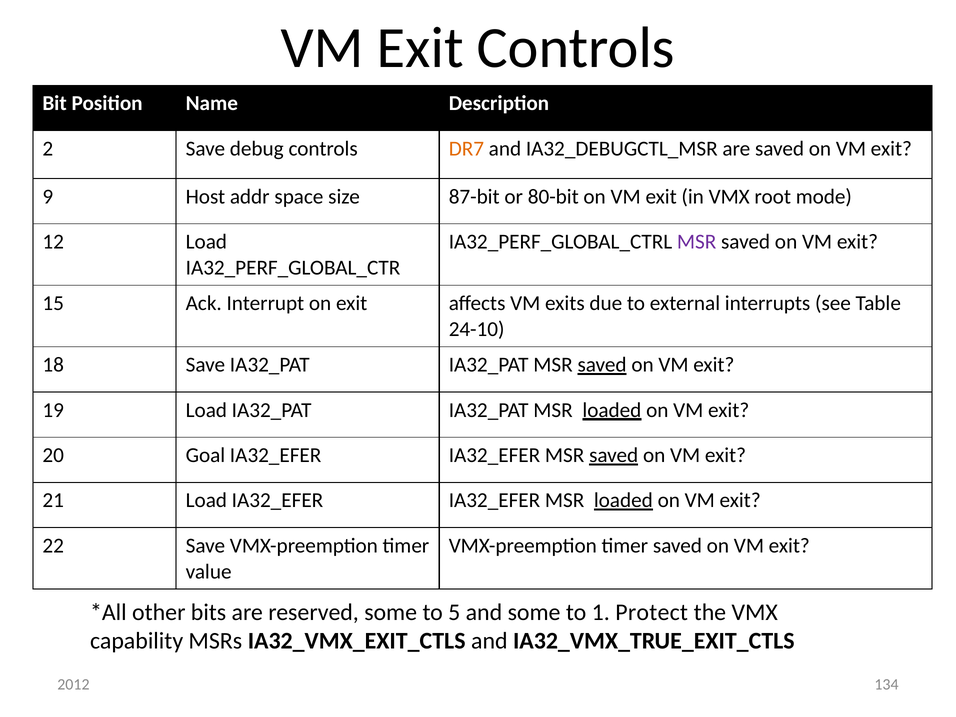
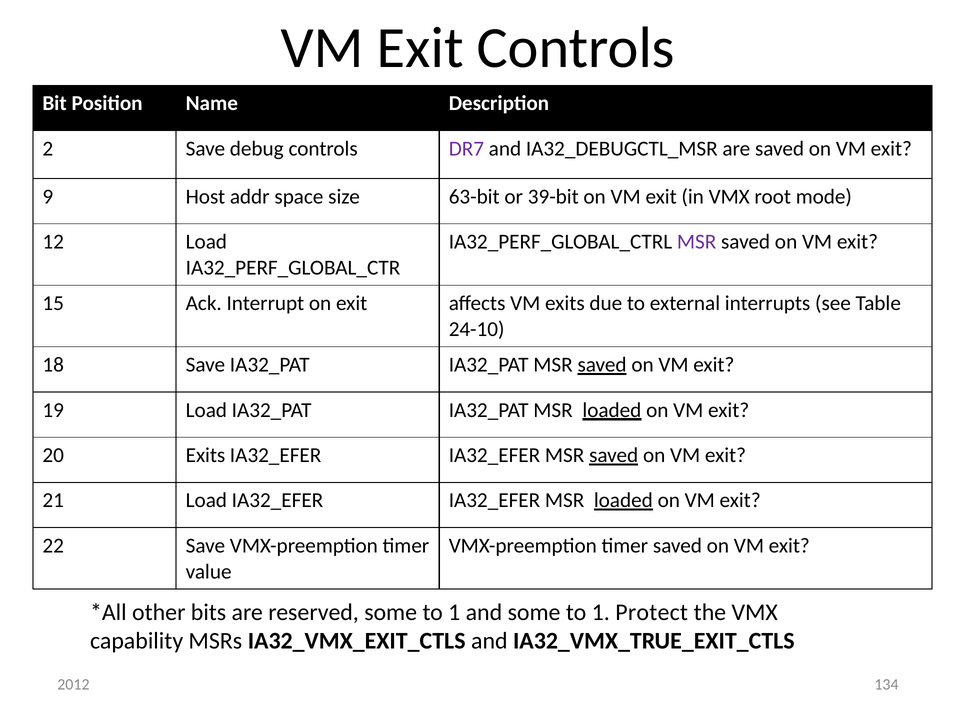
DR7 colour: orange -> purple (466, 149)
87-bit: 87-bit -> 63-bit (474, 197)
80-bit: 80-bit -> 39-bit (553, 197)
20 Goal: Goal -> Exits (205, 455)
reserved some to 5: 5 -> 1 (454, 612)
